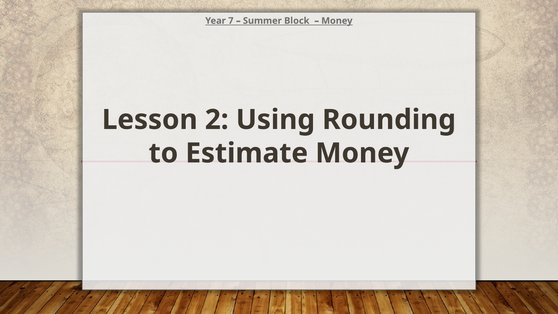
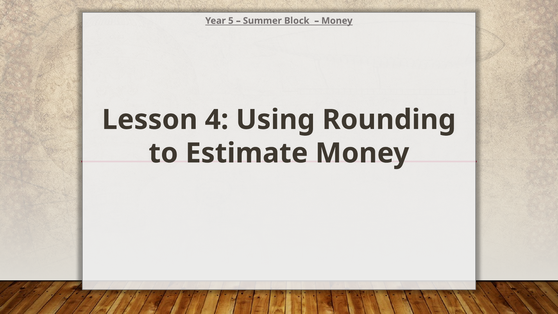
7: 7 -> 5 (231, 21)
2: 2 -> 4 (217, 120)
